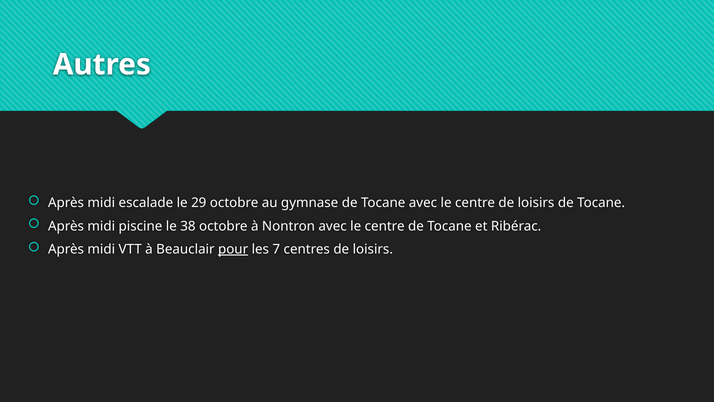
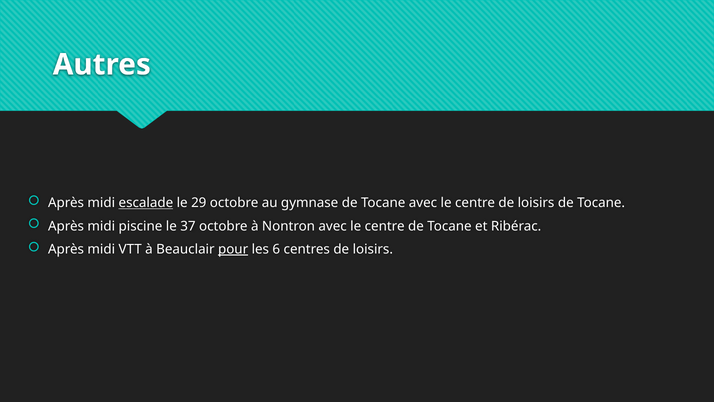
escalade underline: none -> present (146, 203)
38: 38 -> 37 (188, 226)
7: 7 -> 6 (276, 249)
